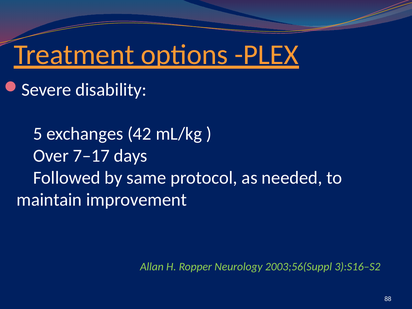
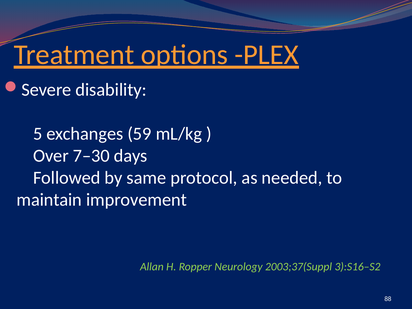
42: 42 -> 59 (139, 134)
7–17: 7–17 -> 7–30 (91, 156)
2003;56(Suppl: 2003;56(Suppl -> 2003;37(Suppl (299, 267)
